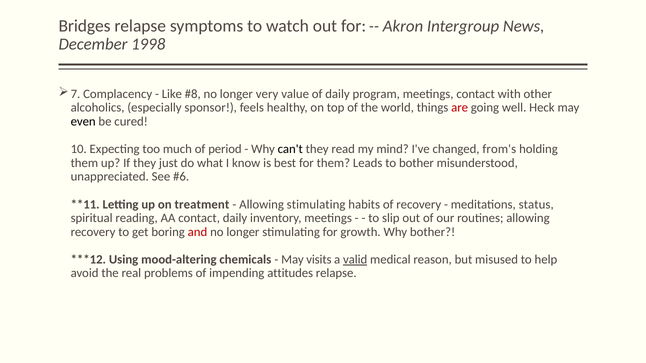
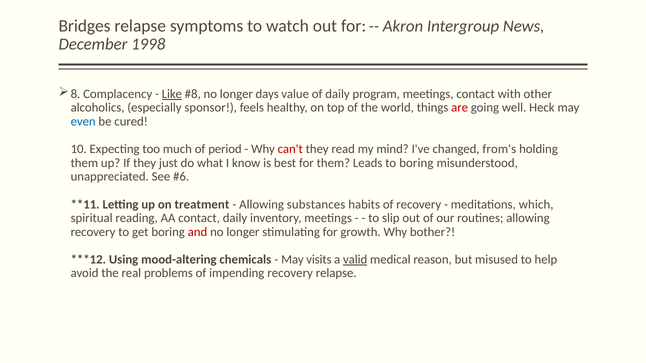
7: 7 -> 8 (75, 94)
Like underline: none -> present (172, 94)
very: very -> days (267, 94)
even colour: black -> blue (83, 122)
can't colour: black -> red (290, 149)
to bother: bother -> boring (416, 163)
Allowing stimulating: stimulating -> substances (316, 205)
status: status -> which (536, 205)
impending attitudes: attitudes -> recovery (290, 274)
